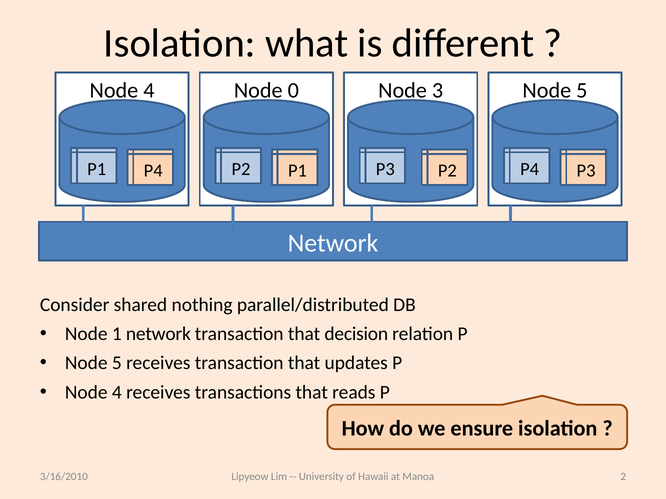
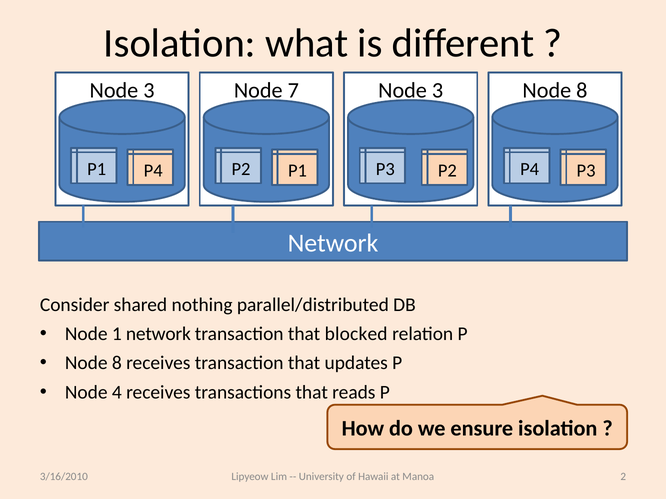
4: 4 -> 3 (149, 90)
0: 0 -> 7 (293, 90)
5: 5 -> 8 (582, 90)
decision: decision -> blocked (356, 334)
5: 5 -> 8 (117, 363)
